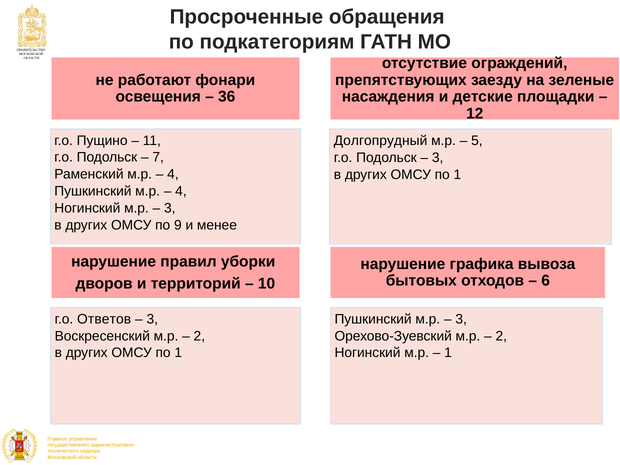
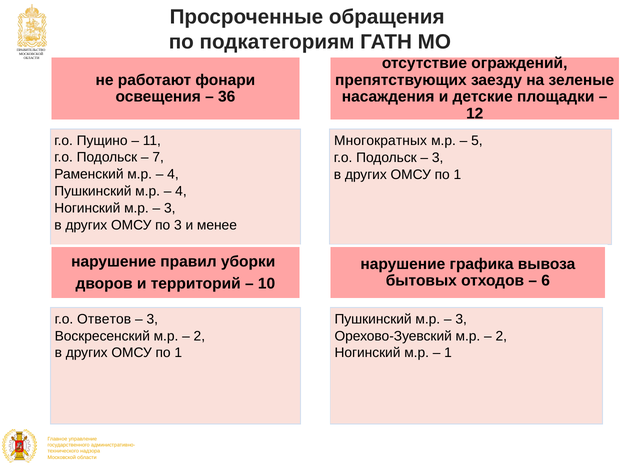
Долгопрудный: Долгопрудный -> Многократных (381, 141)
по 9: 9 -> 3 (178, 225)
